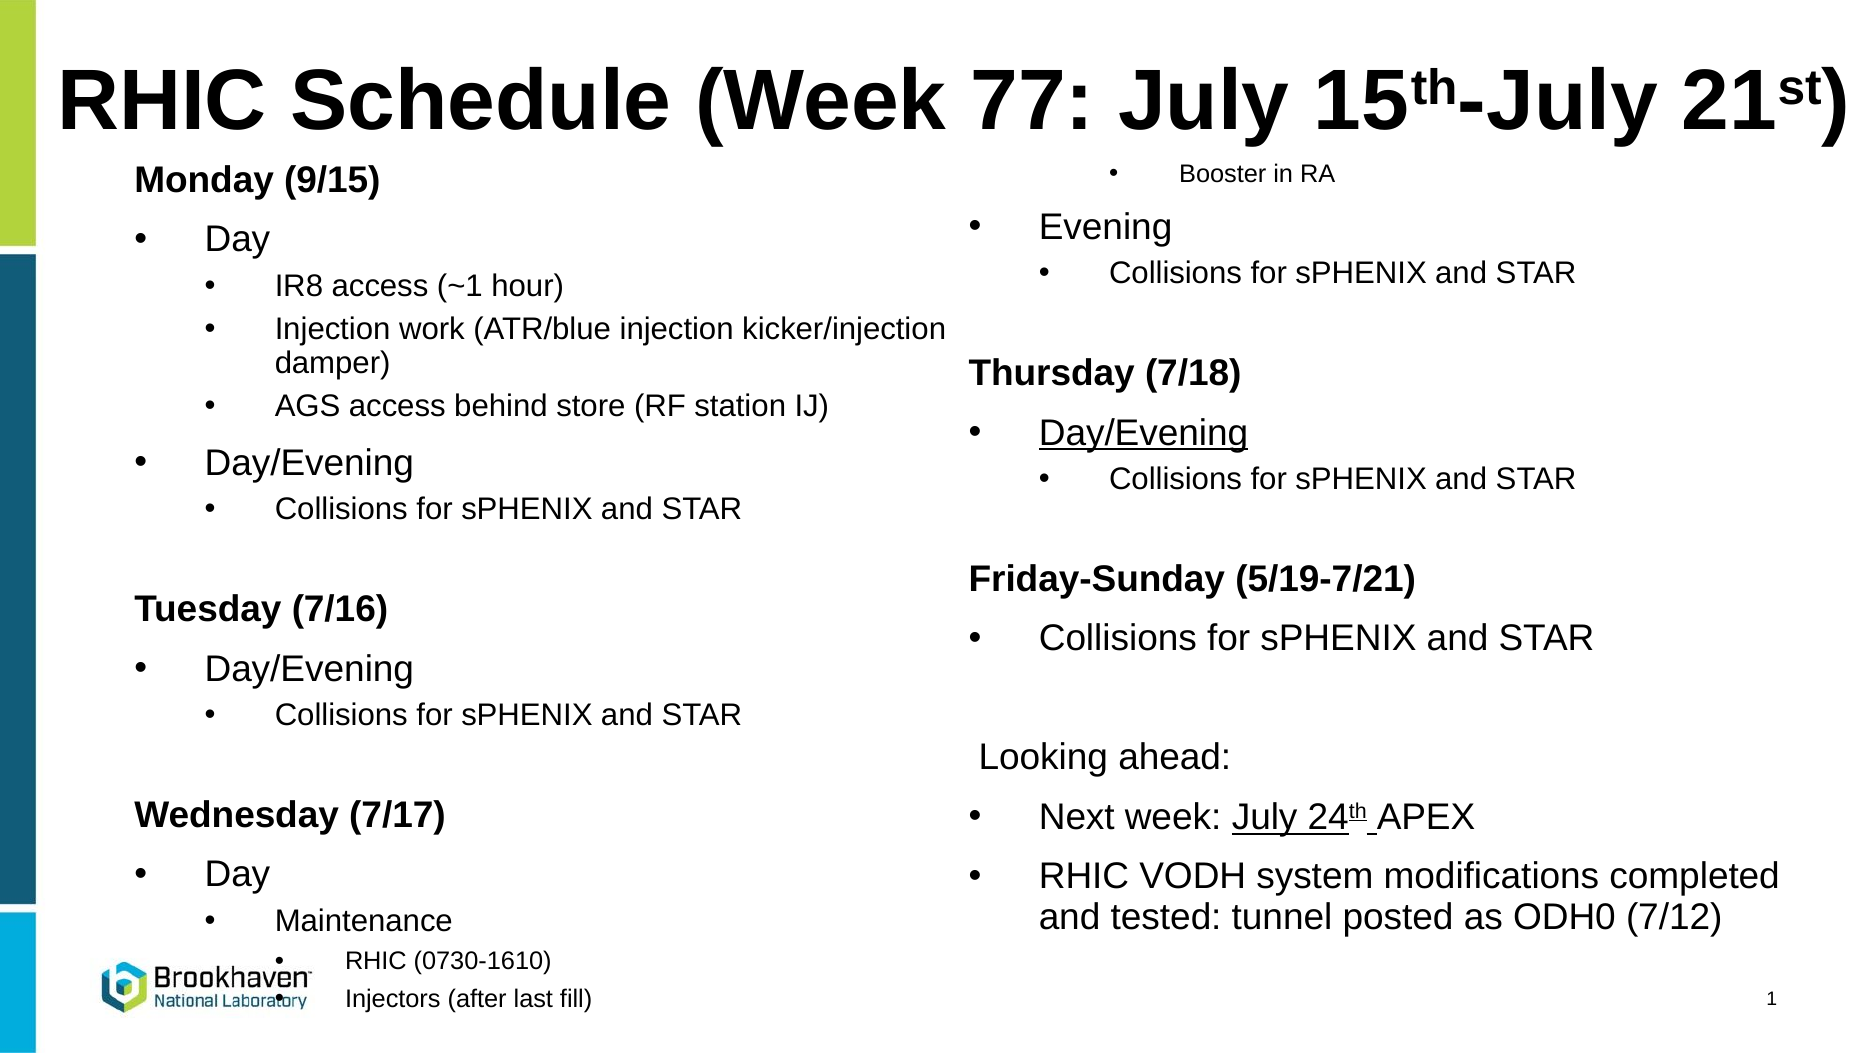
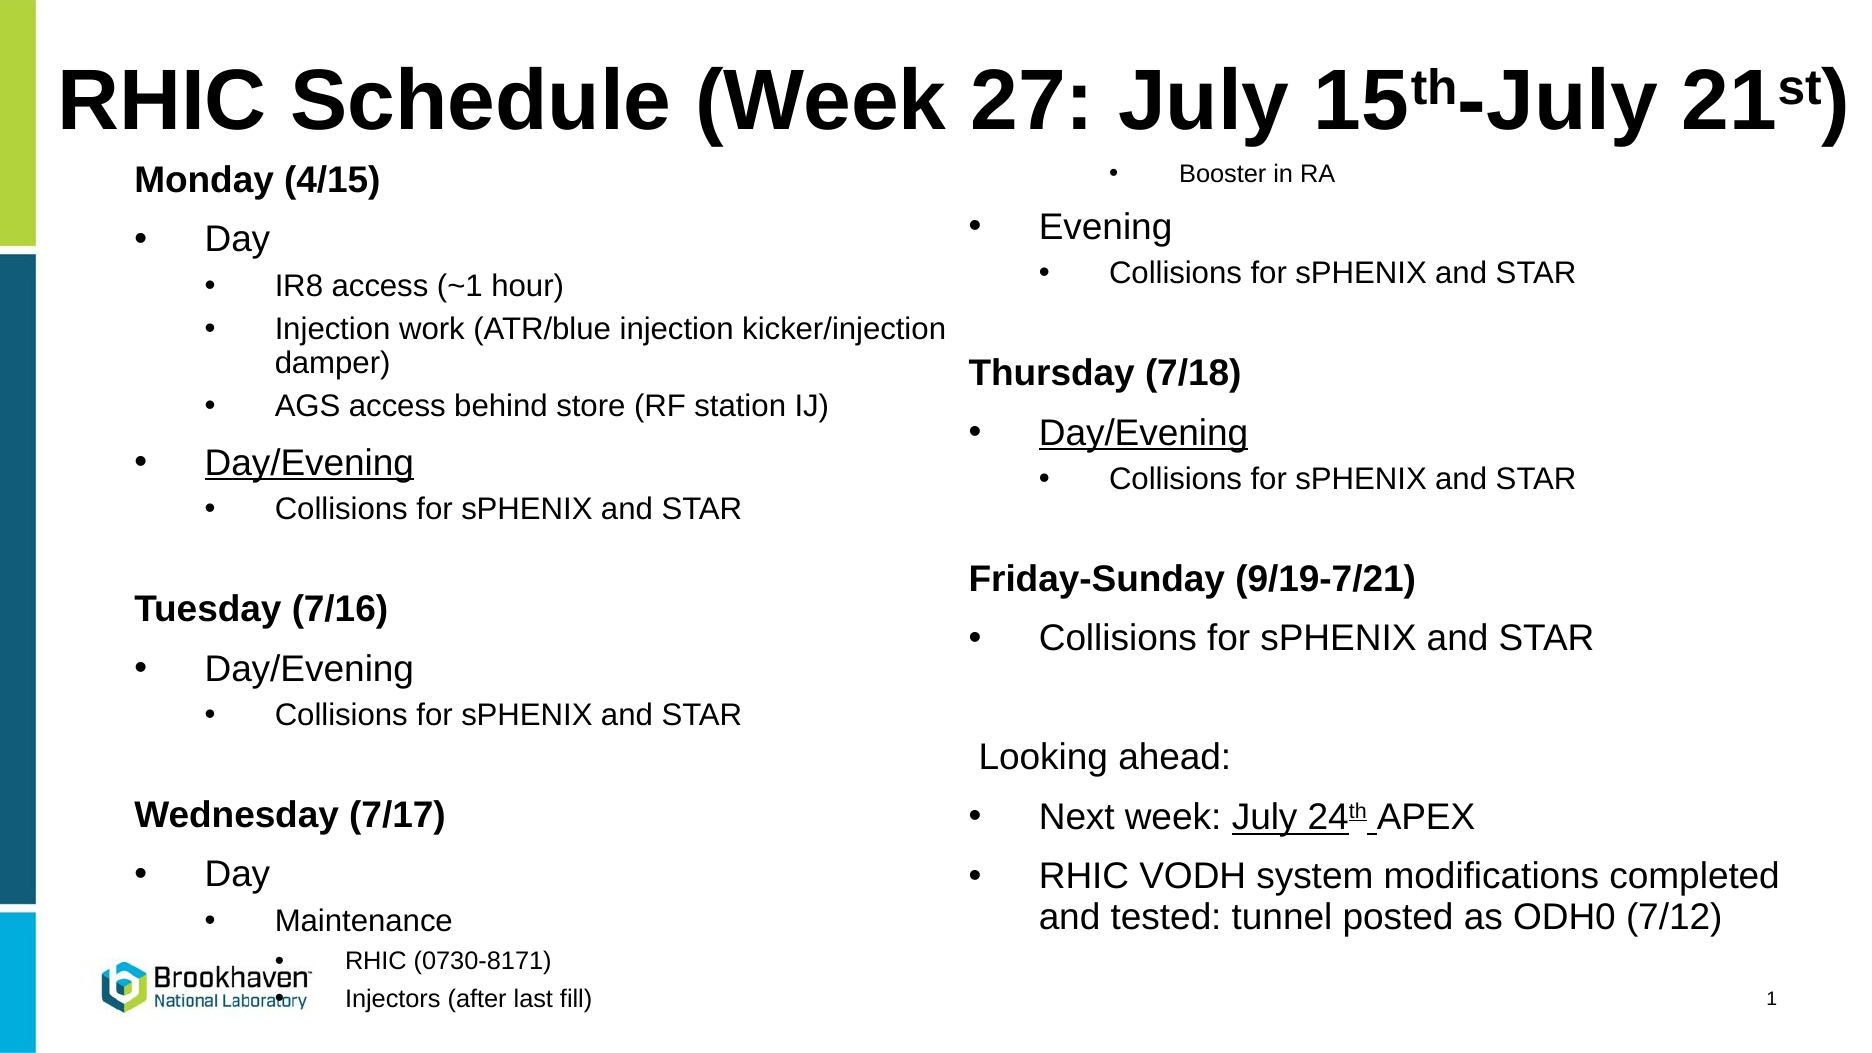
77: 77 -> 27 (1032, 101)
9/15: 9/15 -> 4/15 (332, 180)
Day/Evening underline: none -> present (309, 463)
5/19-7/21: 5/19-7/21 -> 9/19-7/21 (1326, 579)
0730-1610: 0730-1610 -> 0730-8171 (483, 962)
